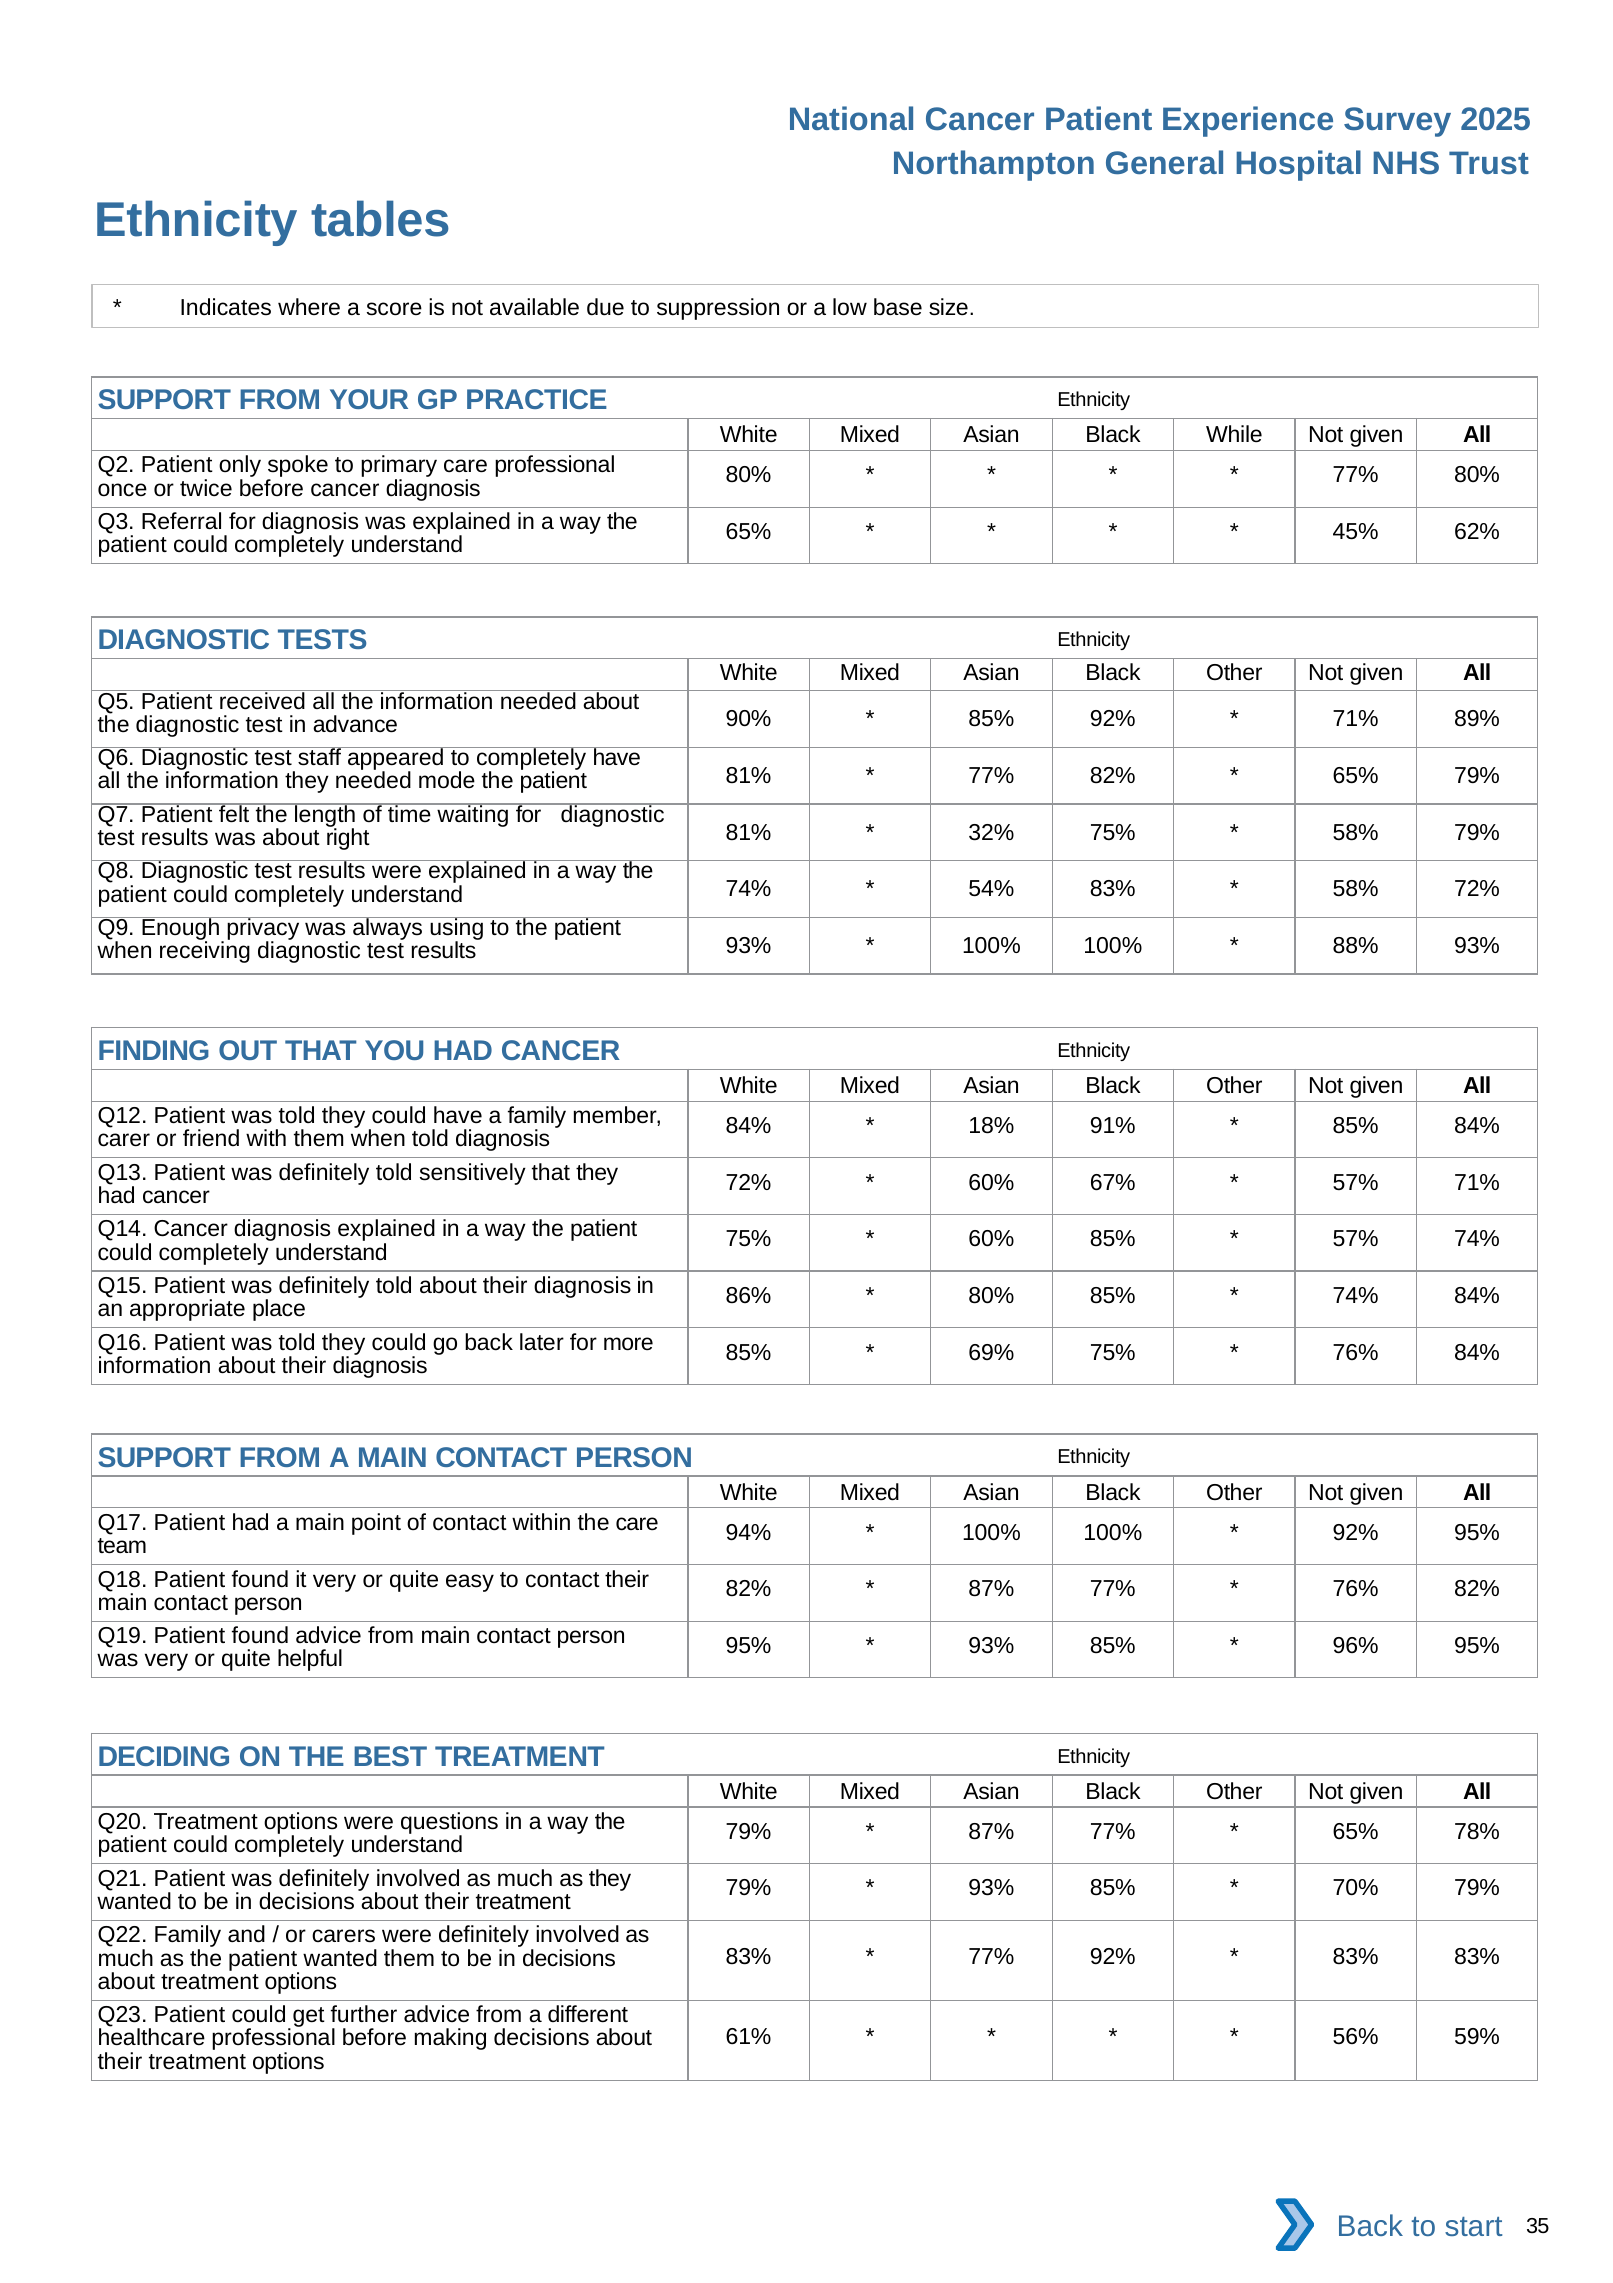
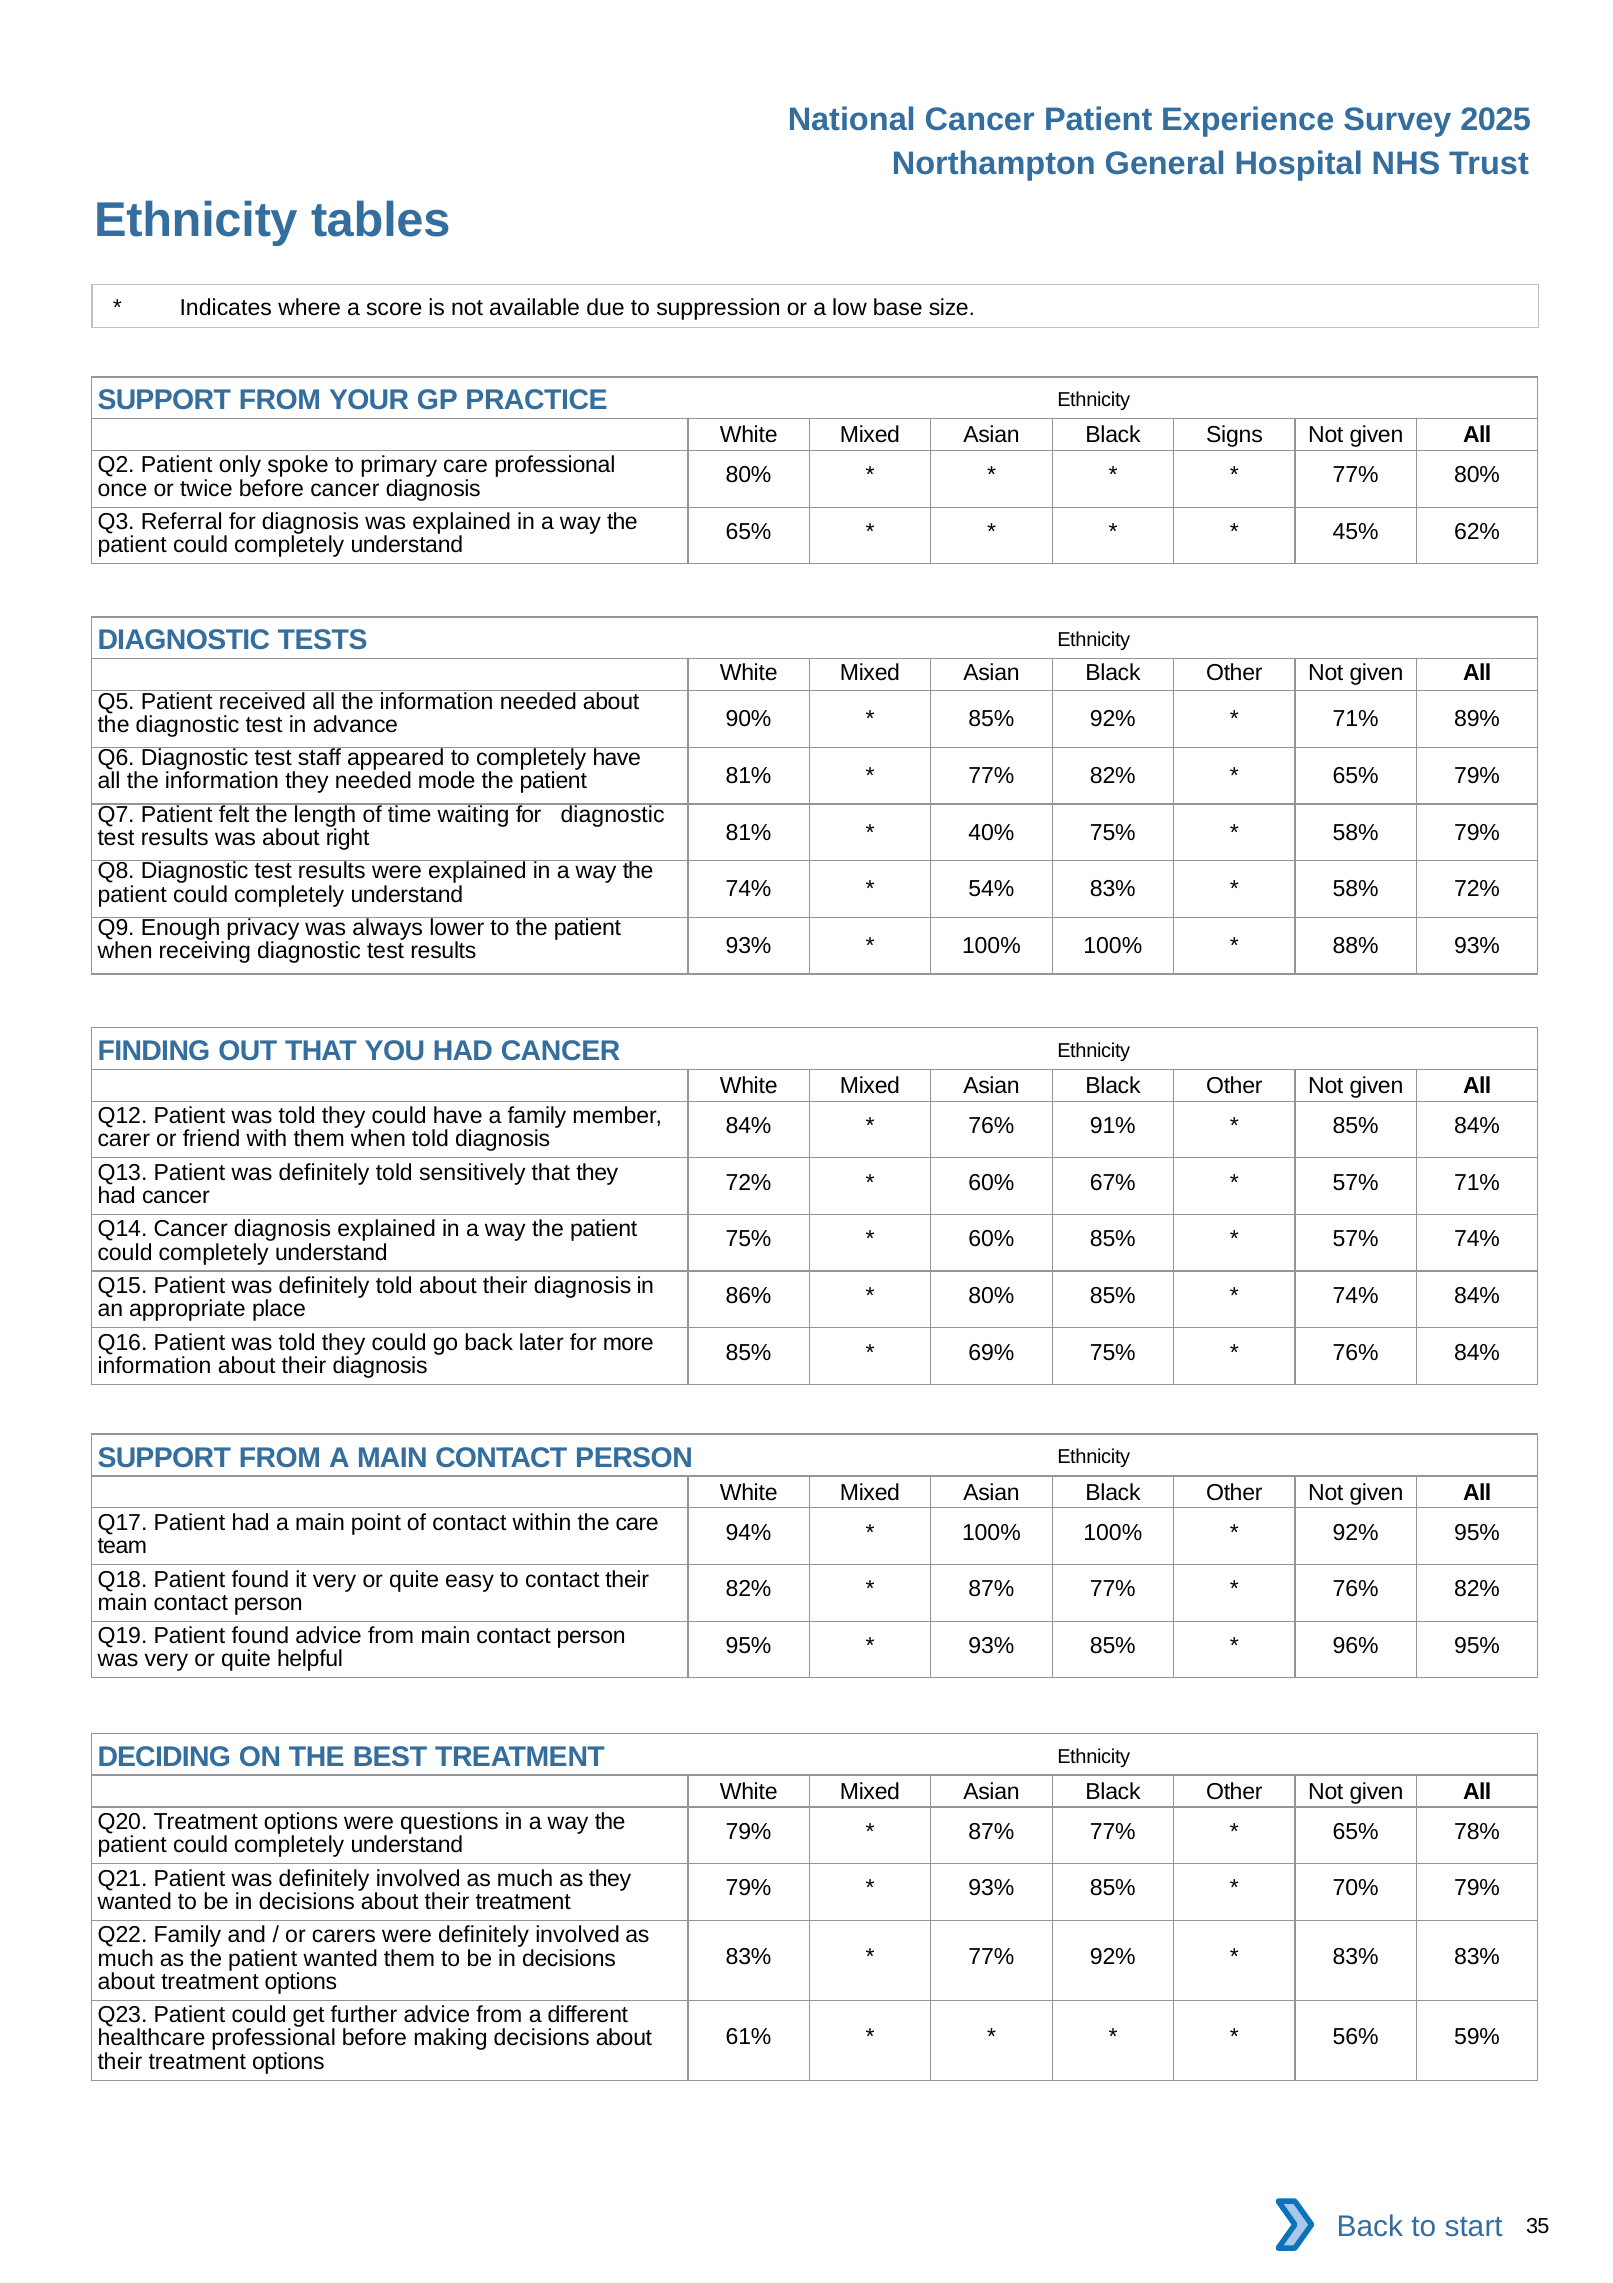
While: While -> Signs (1234, 435)
32%: 32% -> 40% (991, 832)
using: using -> lower (457, 928)
18%: 18% -> 76% (991, 1126)
